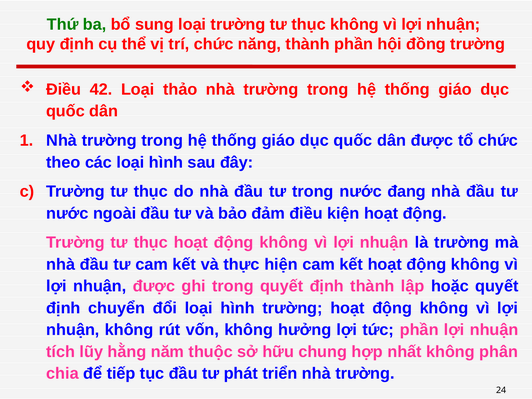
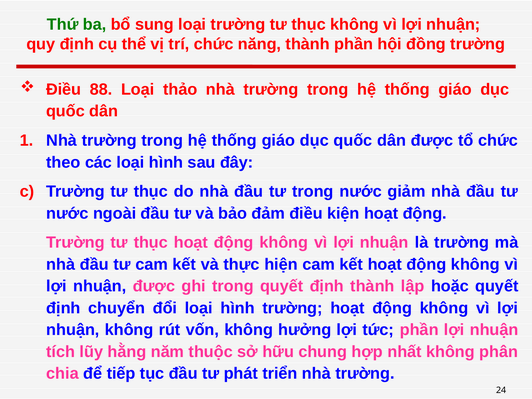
42: 42 -> 88 (101, 89)
đang: đang -> giảm (407, 192)
